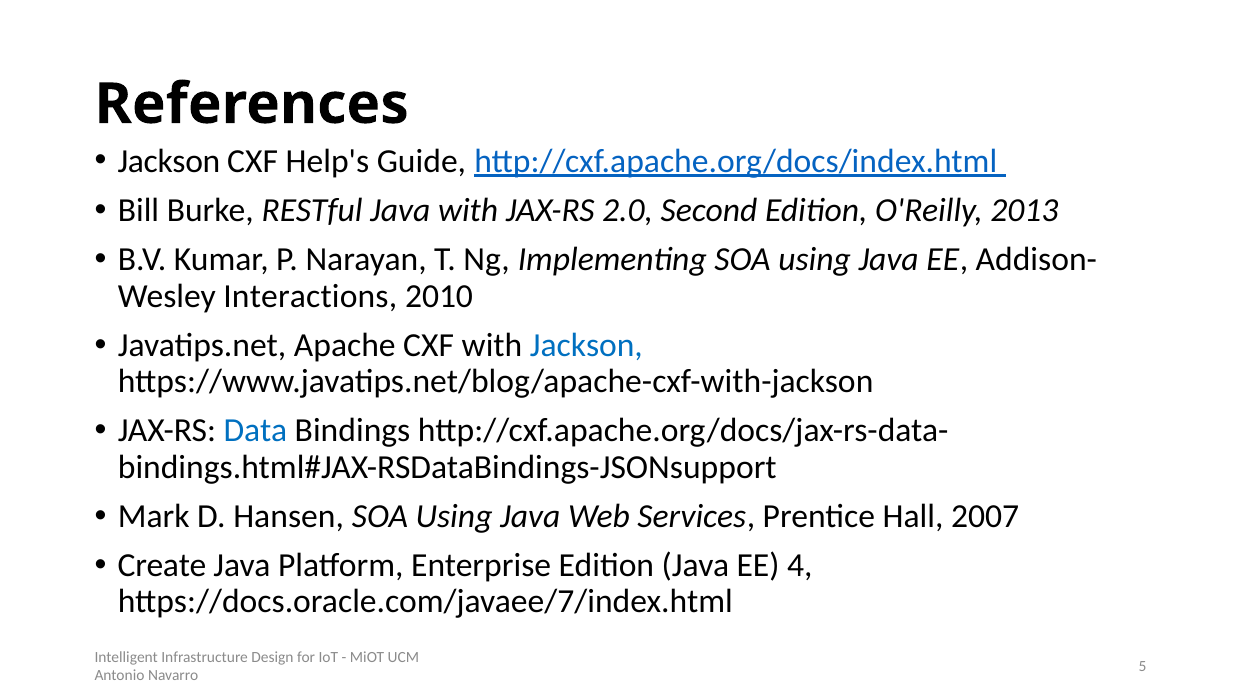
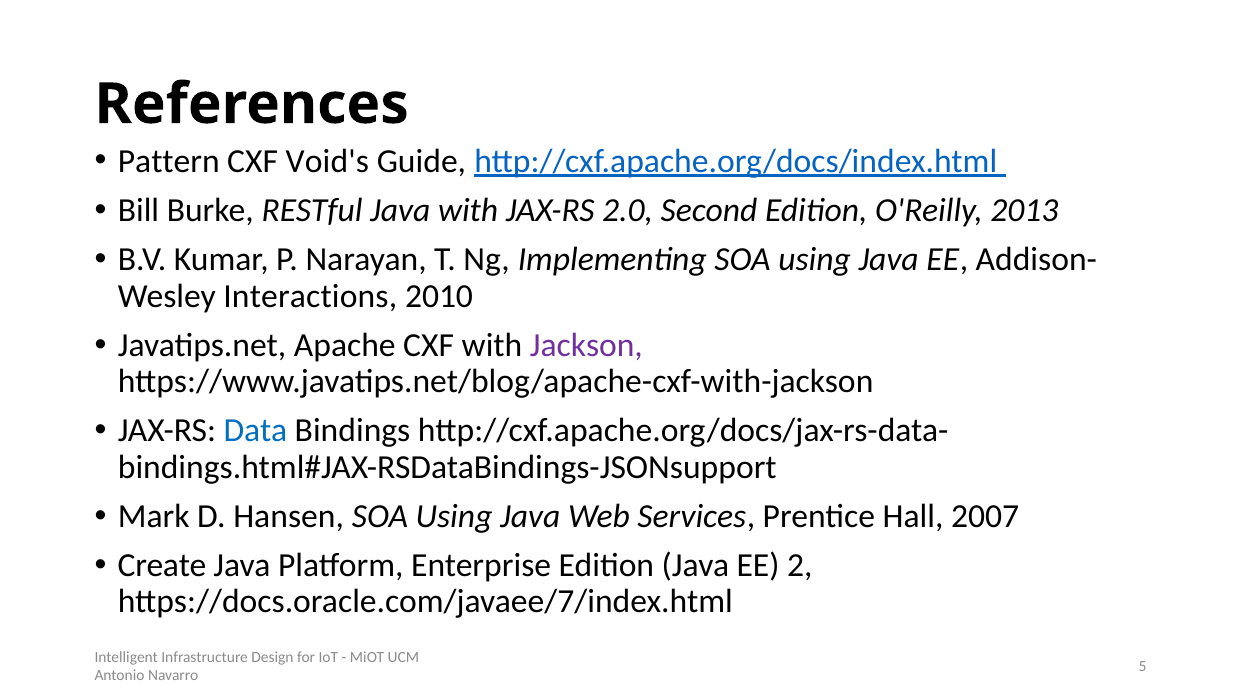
Jackson: Jackson -> Pattern (169, 161)
Help's: Help's -> Void's (327, 161)
Jackson colour: blue -> purple (586, 345)
4: 4 -> 2 (800, 565)
